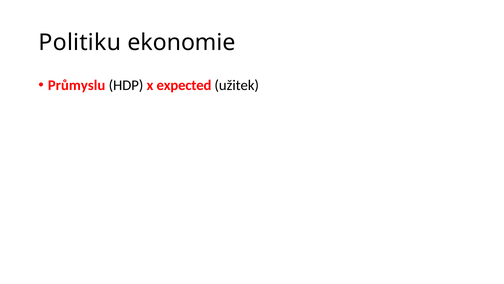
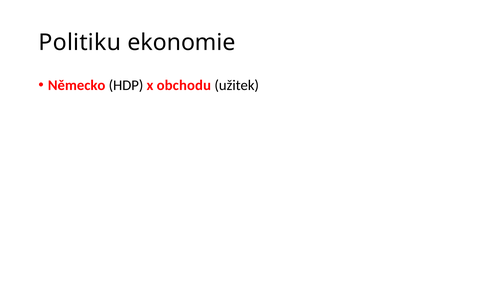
Průmyslu: Průmyslu -> Německo (77, 85)
expected: expected -> obchodu (184, 85)
